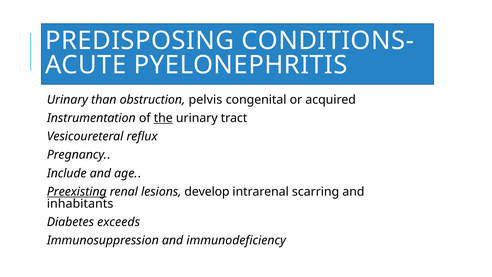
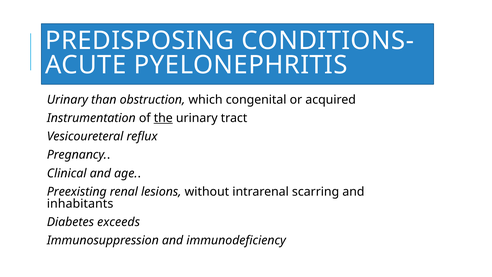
pelvis: pelvis -> which (205, 100)
Include: Include -> Clinical (67, 173)
Preexisting underline: present -> none (77, 192)
develop: develop -> without (207, 192)
